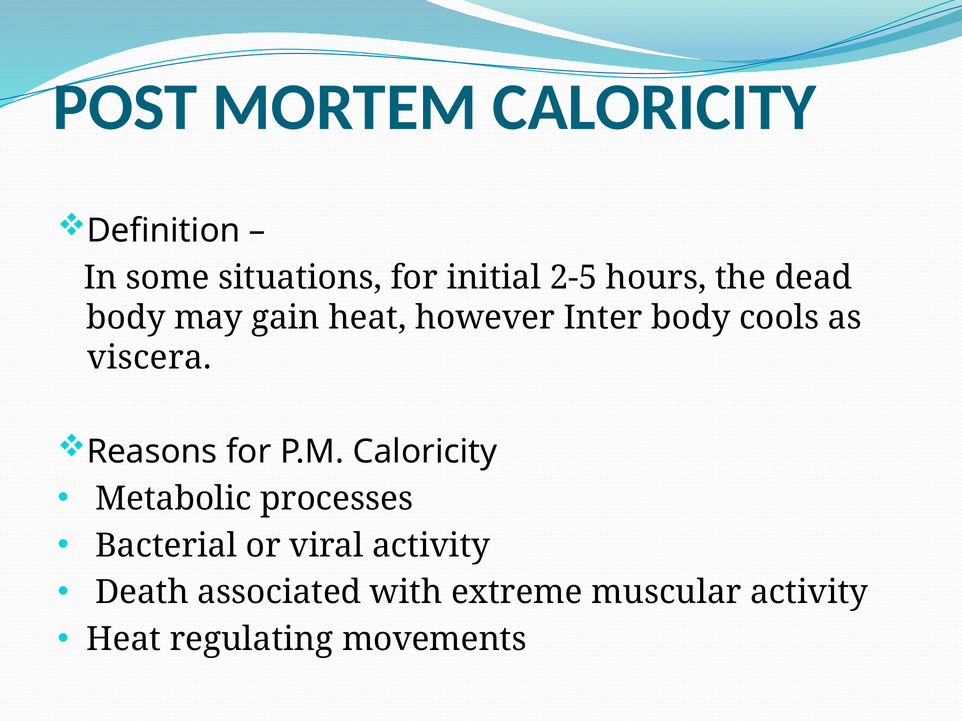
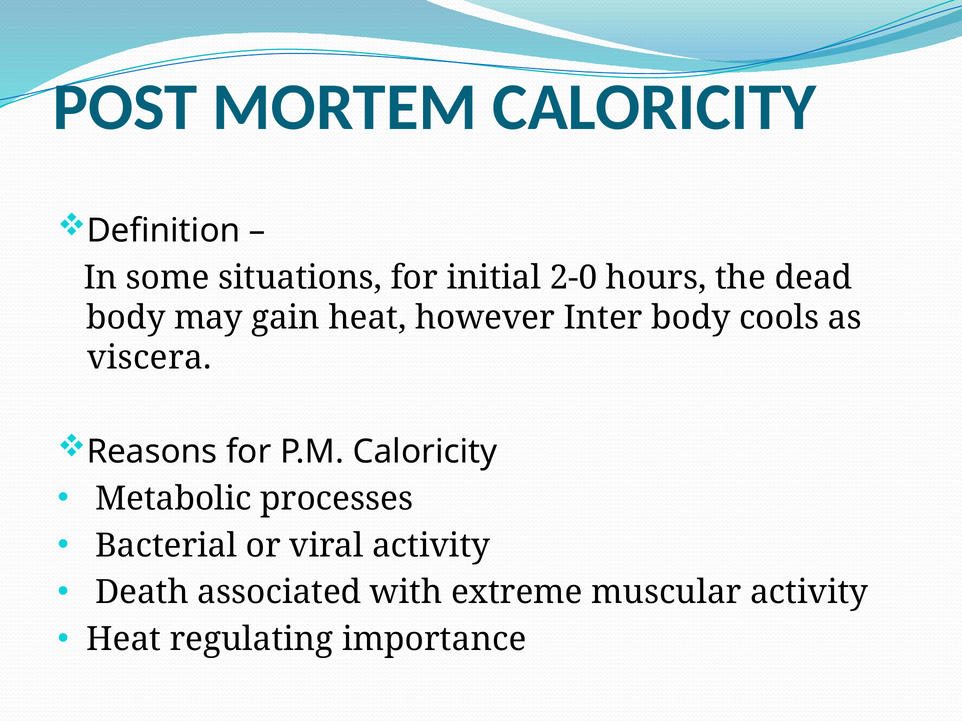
2-5: 2-5 -> 2-0 (573, 278)
movements: movements -> importance (434, 640)
